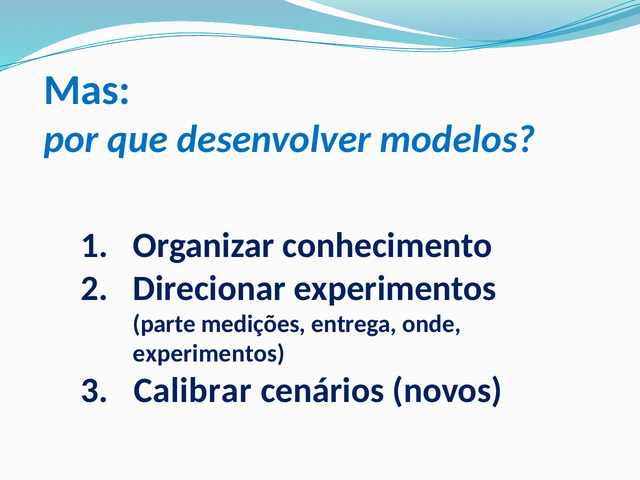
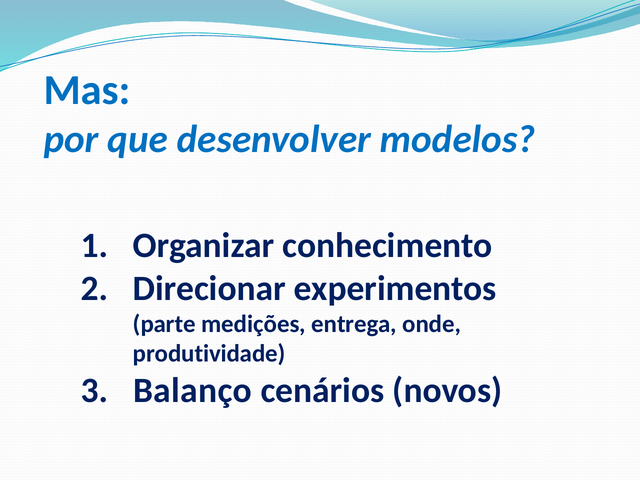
experimentos: experimentos -> produtividade (209, 354)
Calibrar: Calibrar -> Balanço (193, 391)
